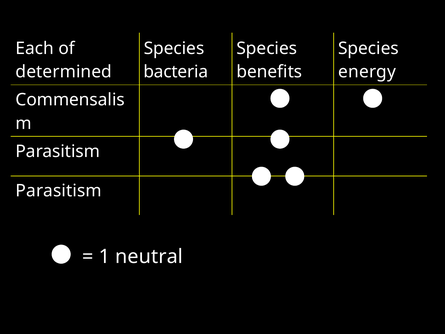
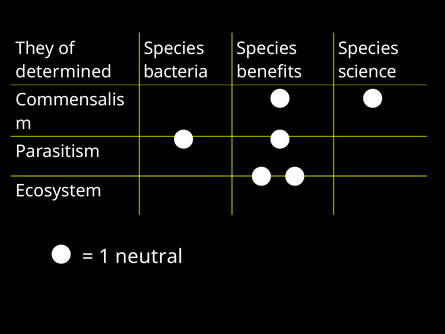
Each: Each -> They (35, 48)
energy: energy -> science (367, 72)
Parasitism: Parasitism -> Ecosystem (59, 191)
